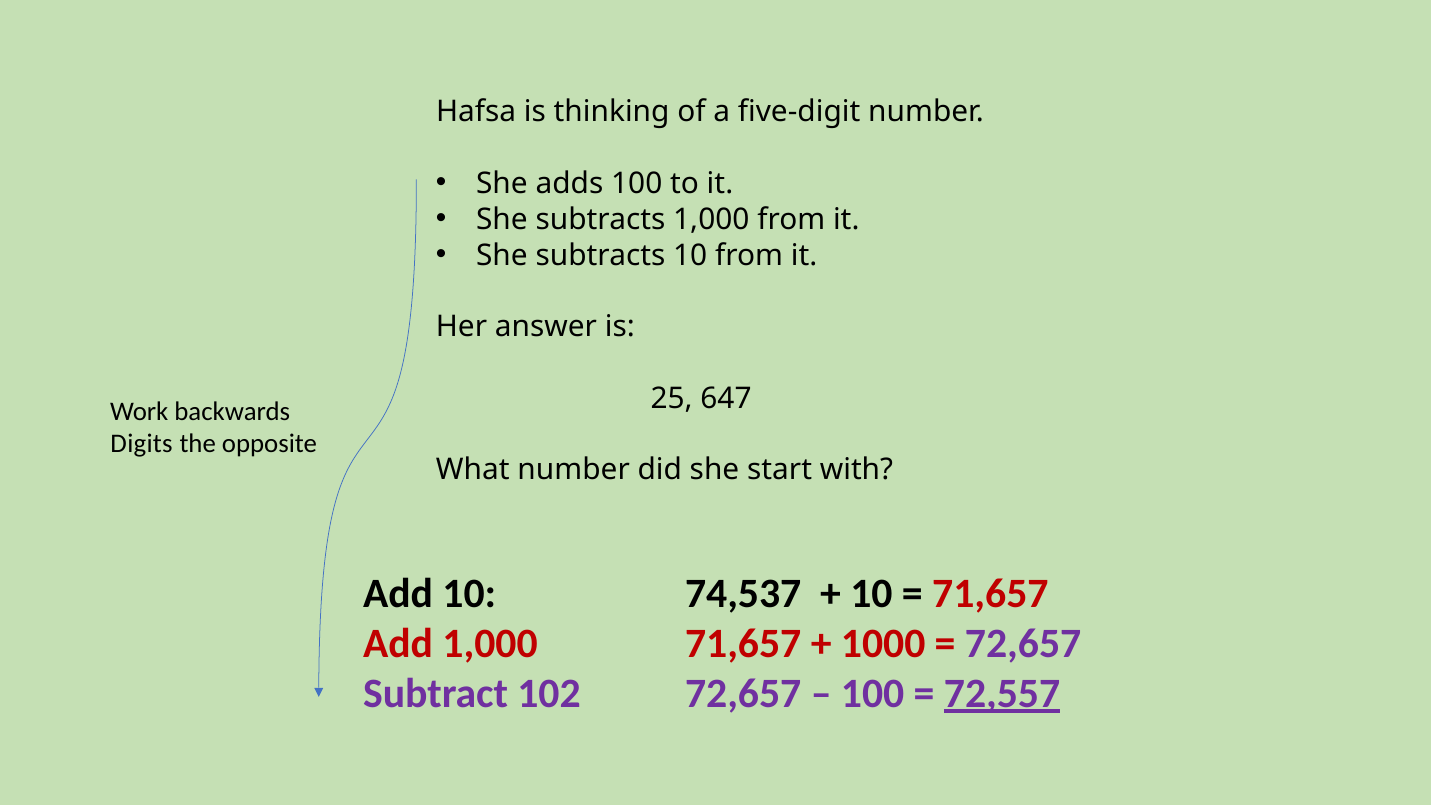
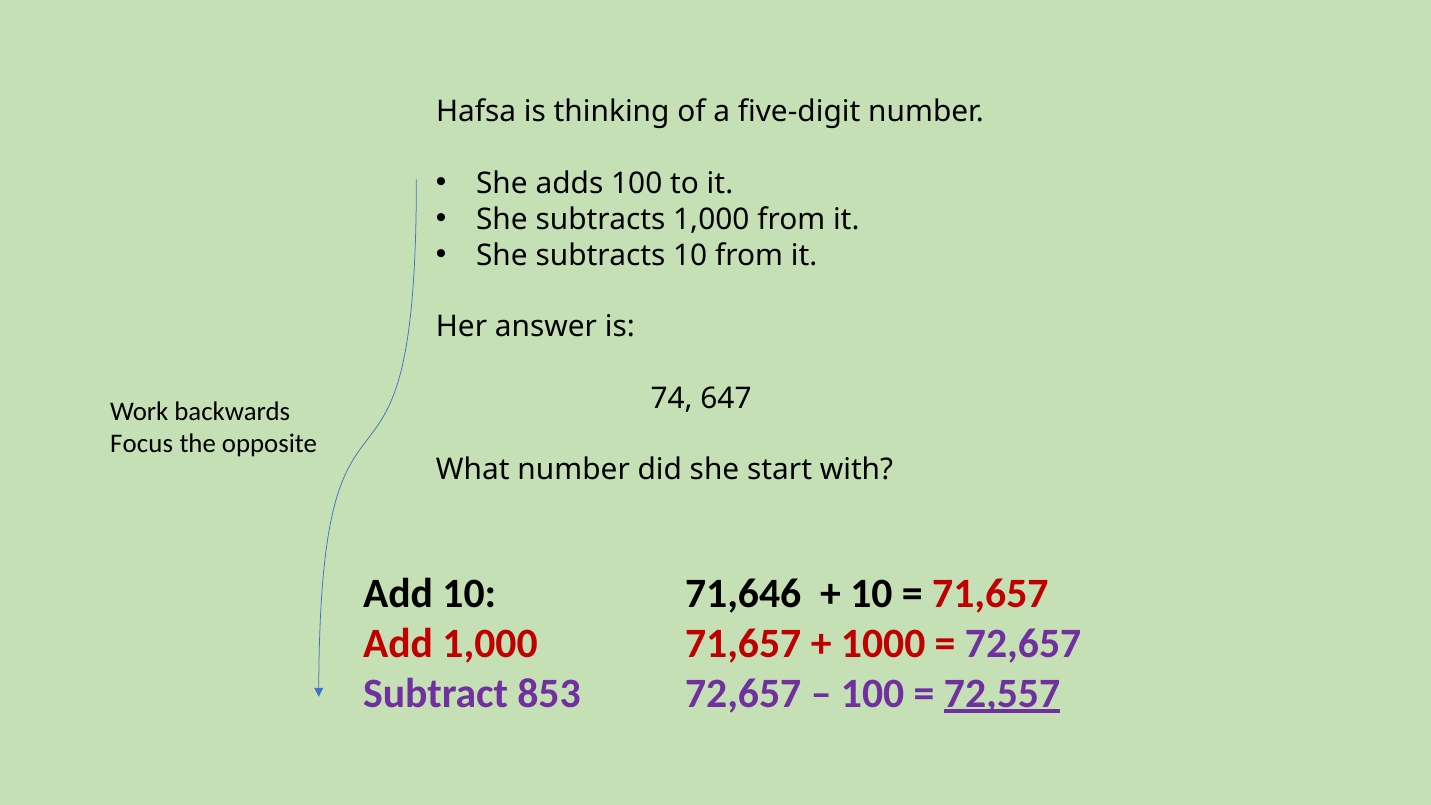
25: 25 -> 74 (672, 398)
Digits: Digits -> Focus (142, 443)
74,537: 74,537 -> 71,646 (743, 593)
102: 102 -> 853 (549, 693)
